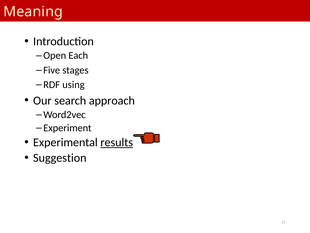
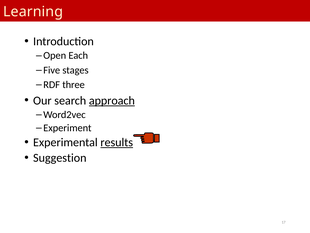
Meaning: Meaning -> Learning (33, 12)
using: using -> three (74, 84)
approach underline: none -> present (112, 100)
